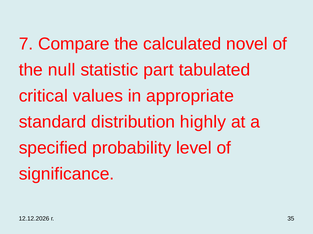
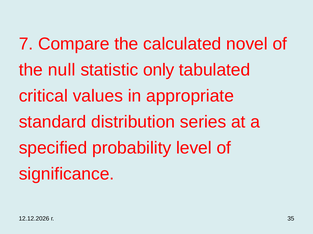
part: part -> only (159, 70)
highly: highly -> series (203, 122)
